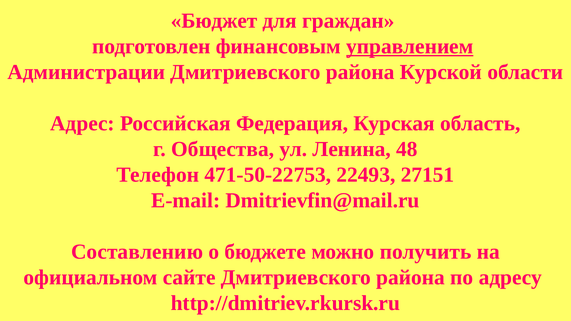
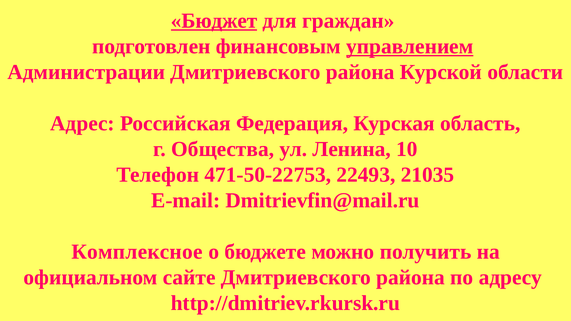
Бюджет underline: none -> present (214, 21)
48: 48 -> 10 (407, 149)
27151: 27151 -> 21035 (428, 175)
Составлению: Составлению -> Комплексное (137, 252)
